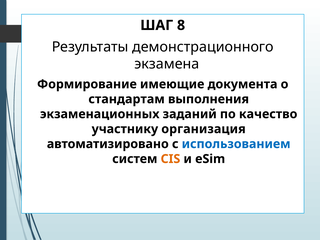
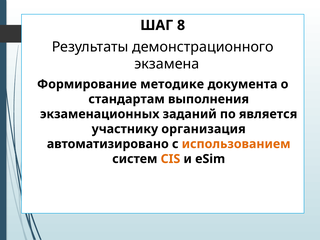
имеющие: имеющие -> методике (172, 84)
качество: качество -> является (268, 114)
использованием colour: blue -> orange (236, 144)
